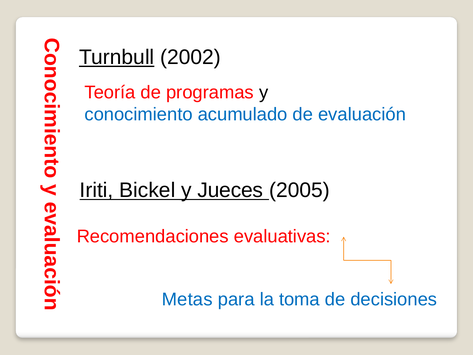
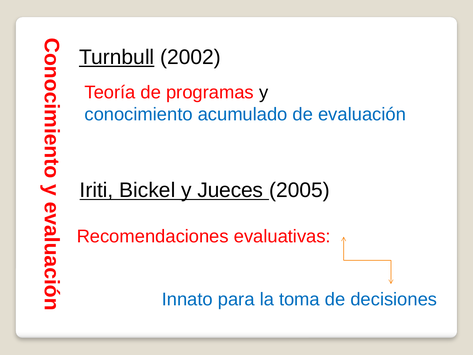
Metas: Metas -> Innato (187, 299)
